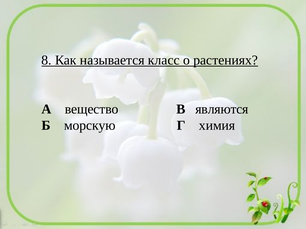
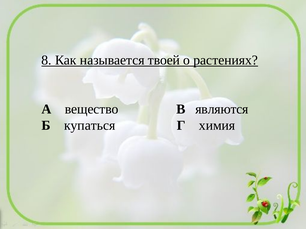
класс: класс -> твоей (164, 60)
морскую: морскую -> купаться (90, 126)
